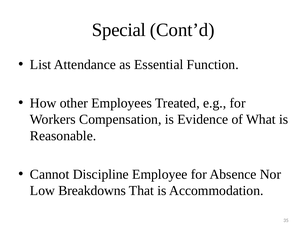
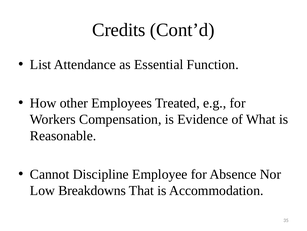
Special: Special -> Credits (119, 30)
